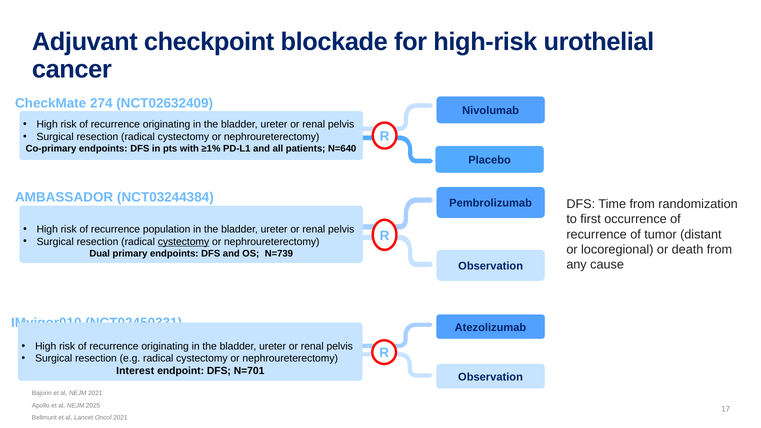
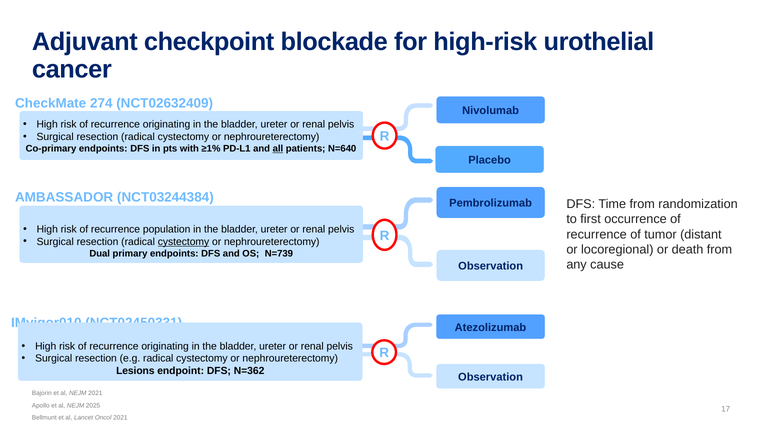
all underline: none -> present (278, 149)
Interest: Interest -> Lesions (135, 371)
N=701: N=701 -> N=362 (249, 371)
